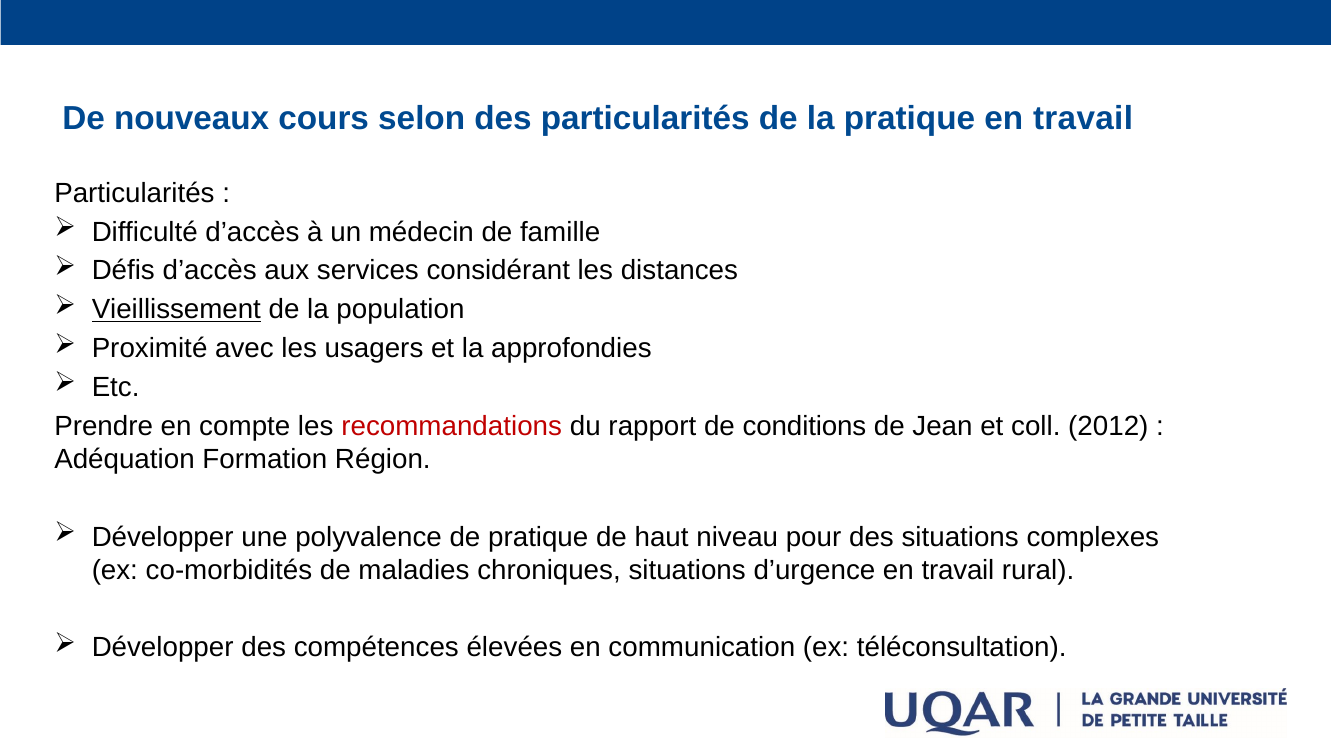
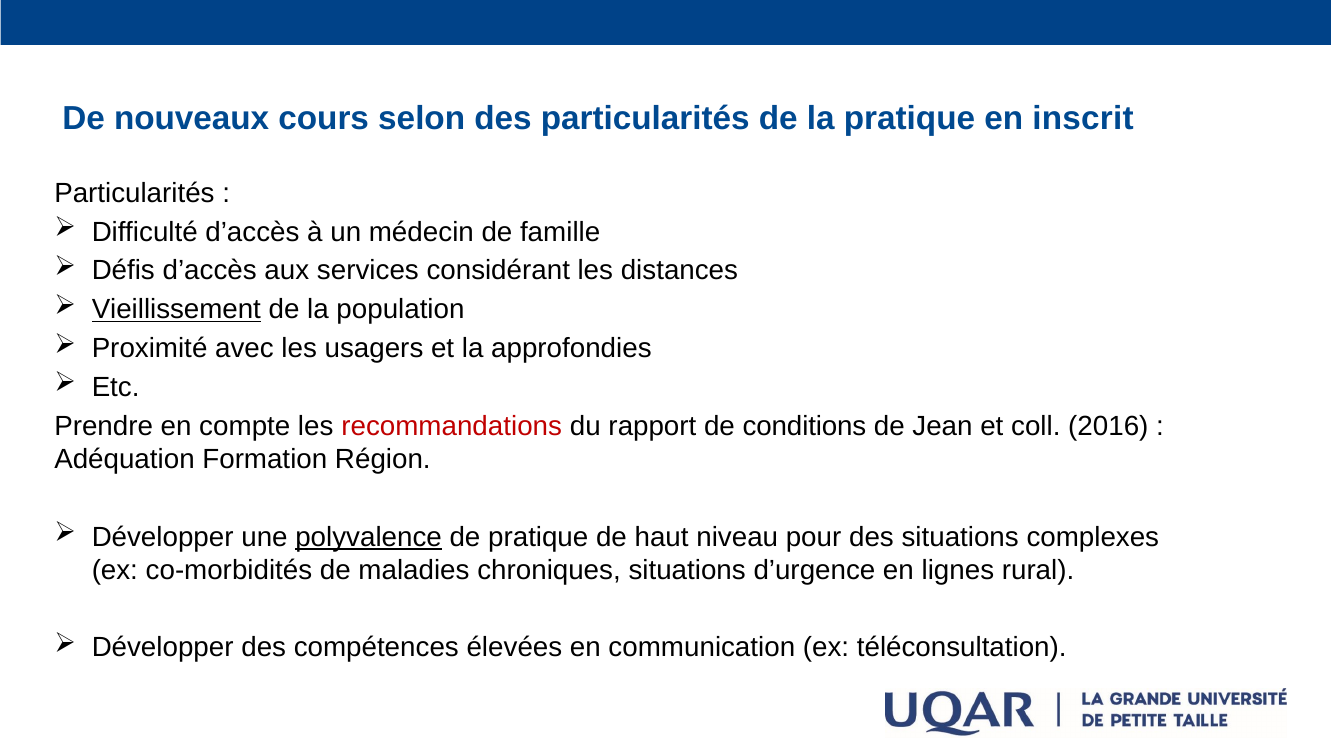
pratique en travail: travail -> inscrit (1083, 119)
2012: 2012 -> 2016 (1108, 426)
polyvalence underline: none -> present (369, 537)
d’urgence en travail: travail -> lignes (958, 571)
